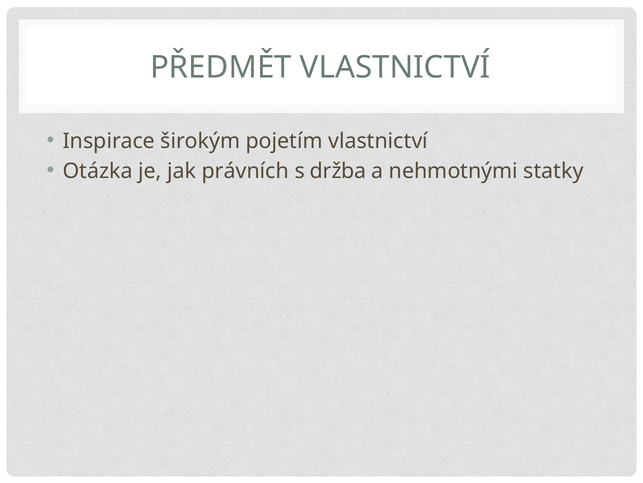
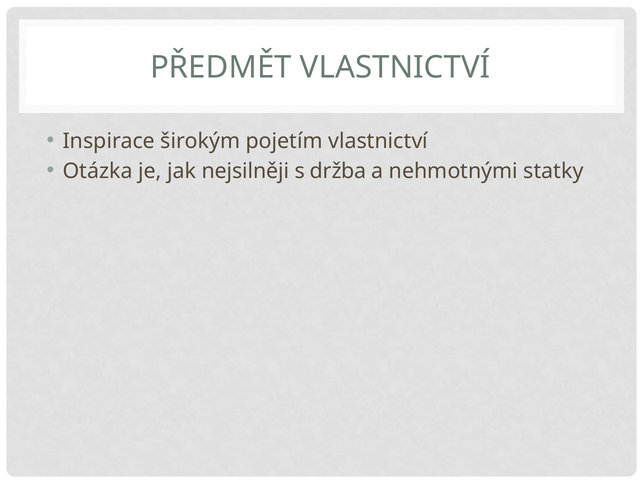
právních: právních -> nejsilněji (245, 171)
